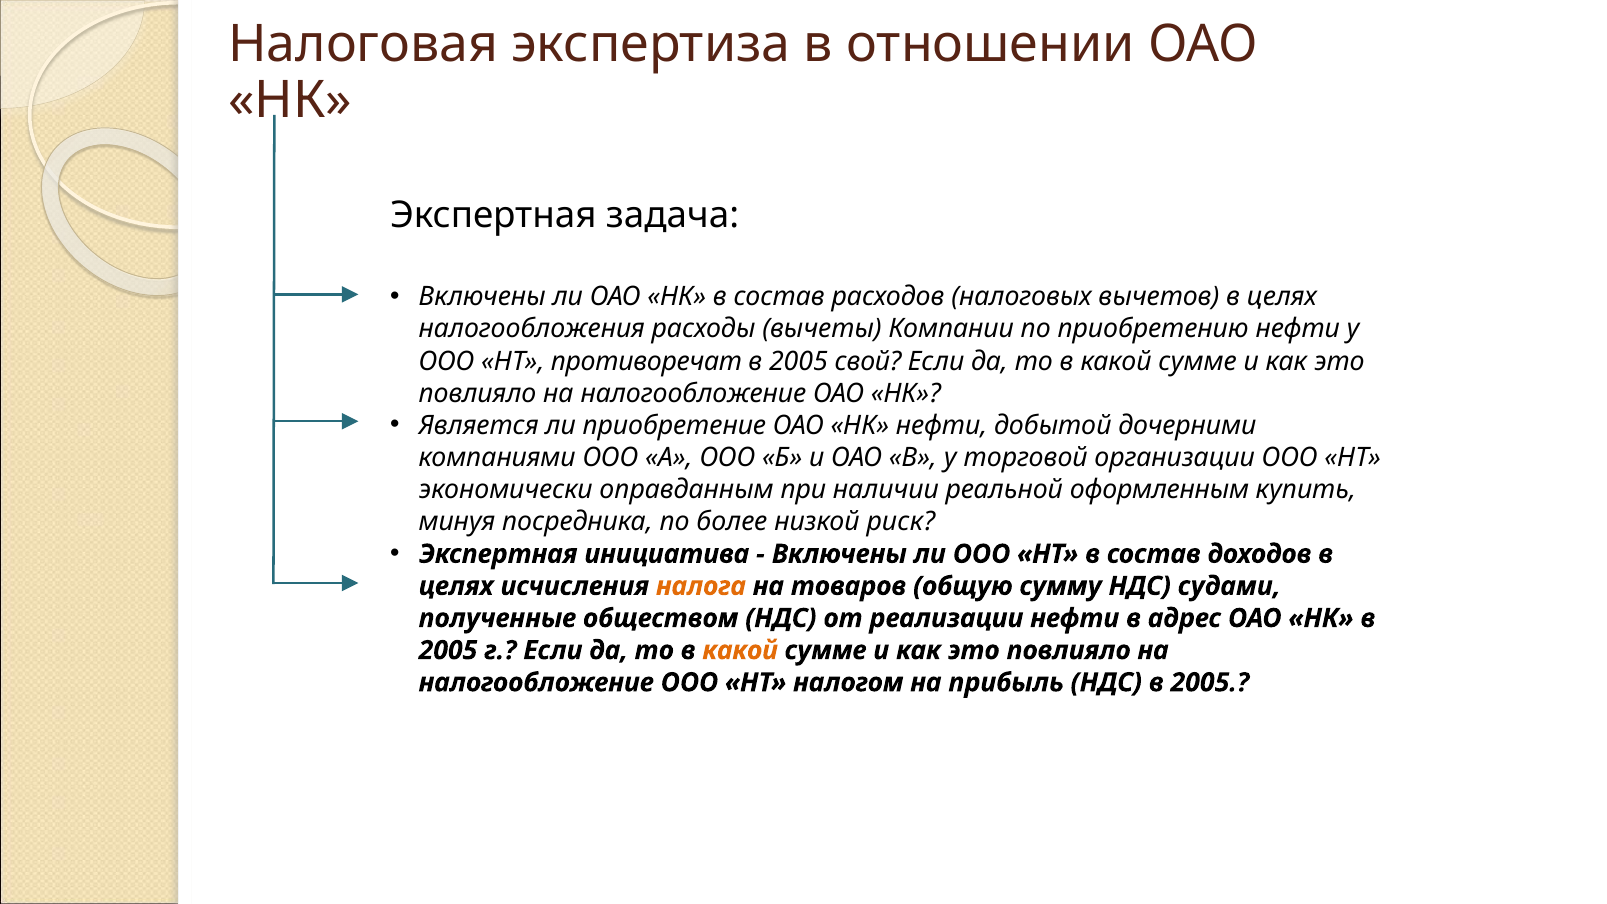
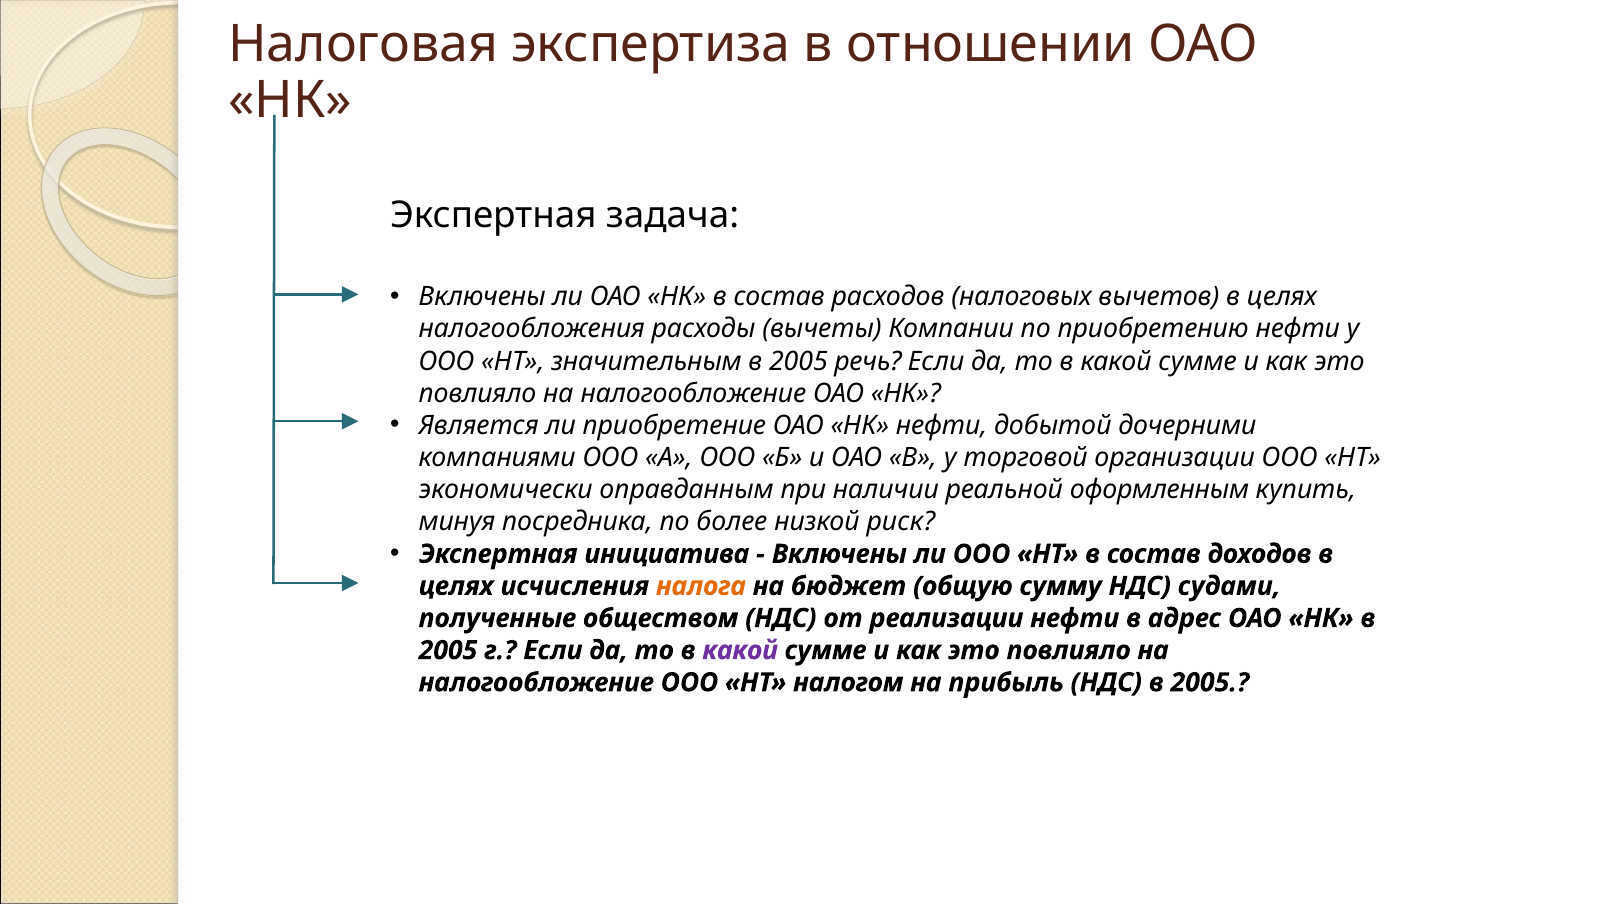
противоречат: противоречат -> значительным (646, 361)
свой: свой -> речь (868, 361)
товаров: товаров -> бюджет (849, 586)
какой colour: orange -> purple (740, 650)
